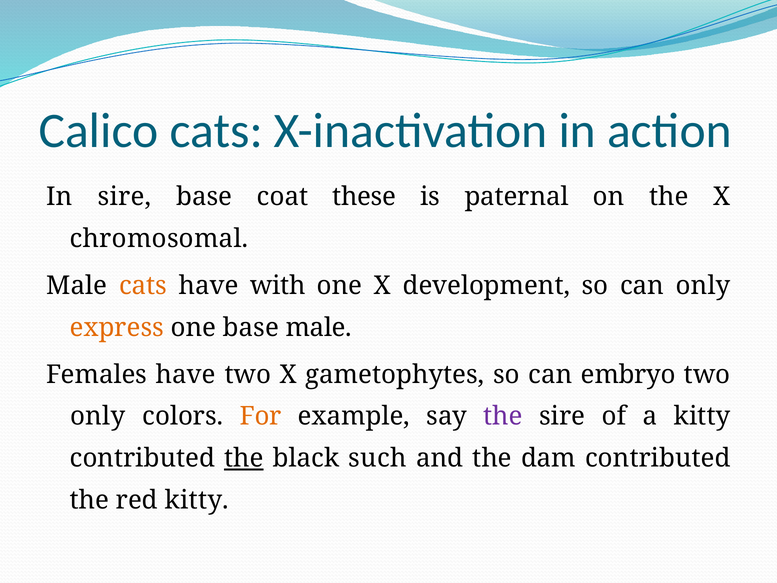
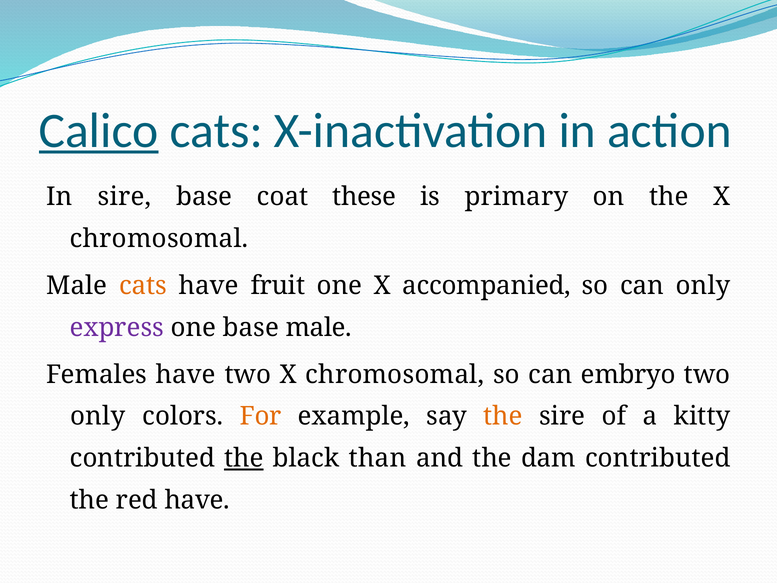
Calico underline: none -> present (99, 131)
paternal: paternal -> primary (516, 196)
with: with -> fruit (278, 285)
development: development -> accompanied (487, 285)
express colour: orange -> purple (117, 327)
two X gametophytes: gametophytes -> chromosomal (395, 374)
the colour: purple -> orange (503, 416)
such: such -> than (377, 458)
red kitty: kitty -> have (197, 500)
